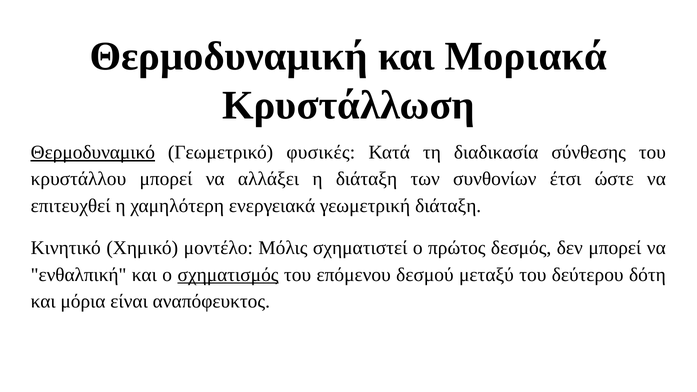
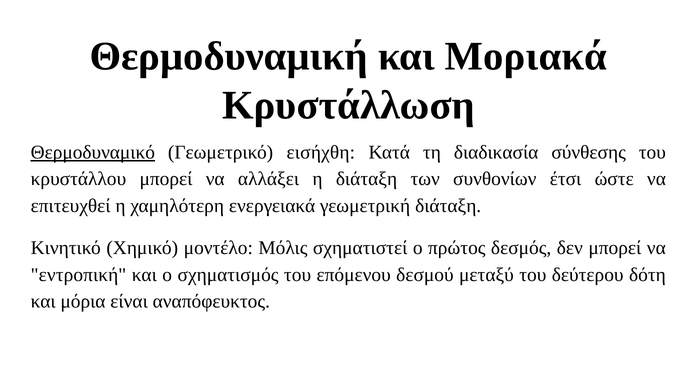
φυσικές: φυσικές -> εισήχθη (321, 152)
ενθαλπική: ενθαλπική -> εντροπική (78, 275)
σχηματισμός underline: present -> none (228, 275)
